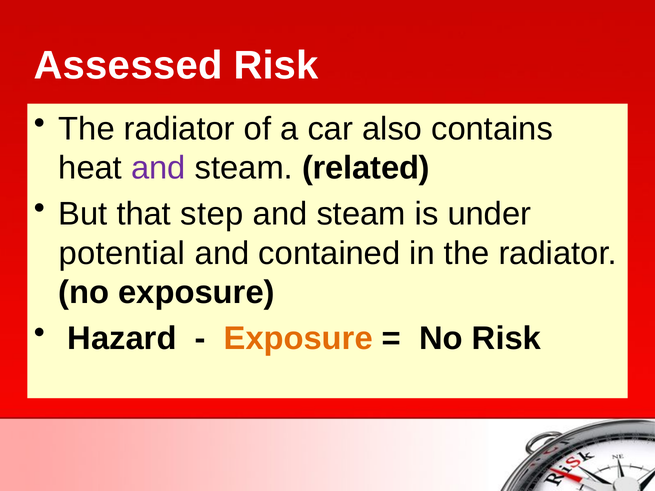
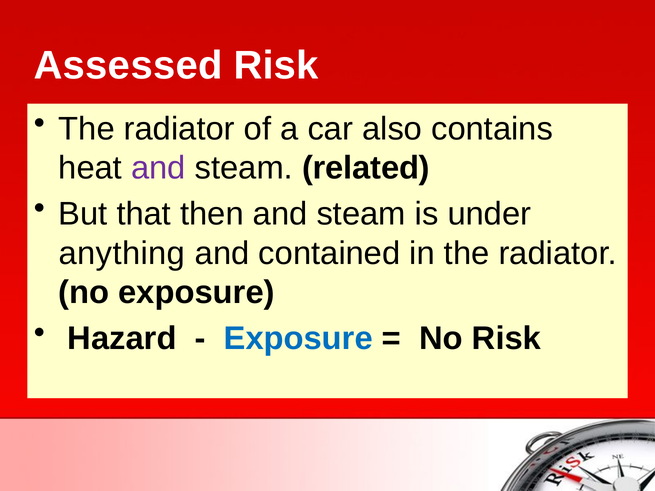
step: step -> then (212, 214)
potential: potential -> anything (122, 253)
Exposure colour: orange -> blue (298, 339)
